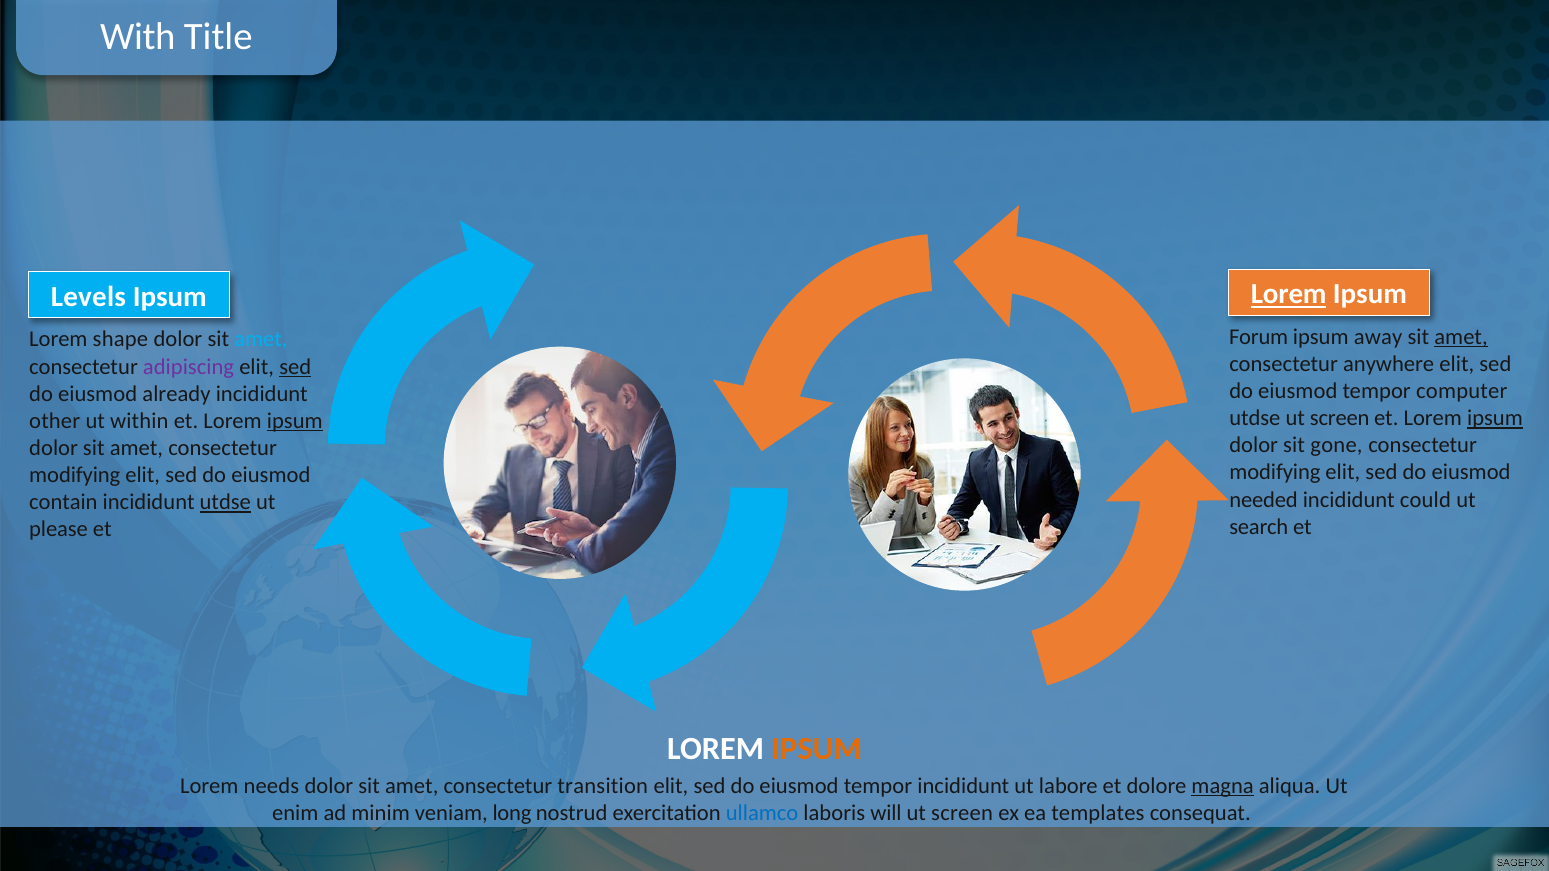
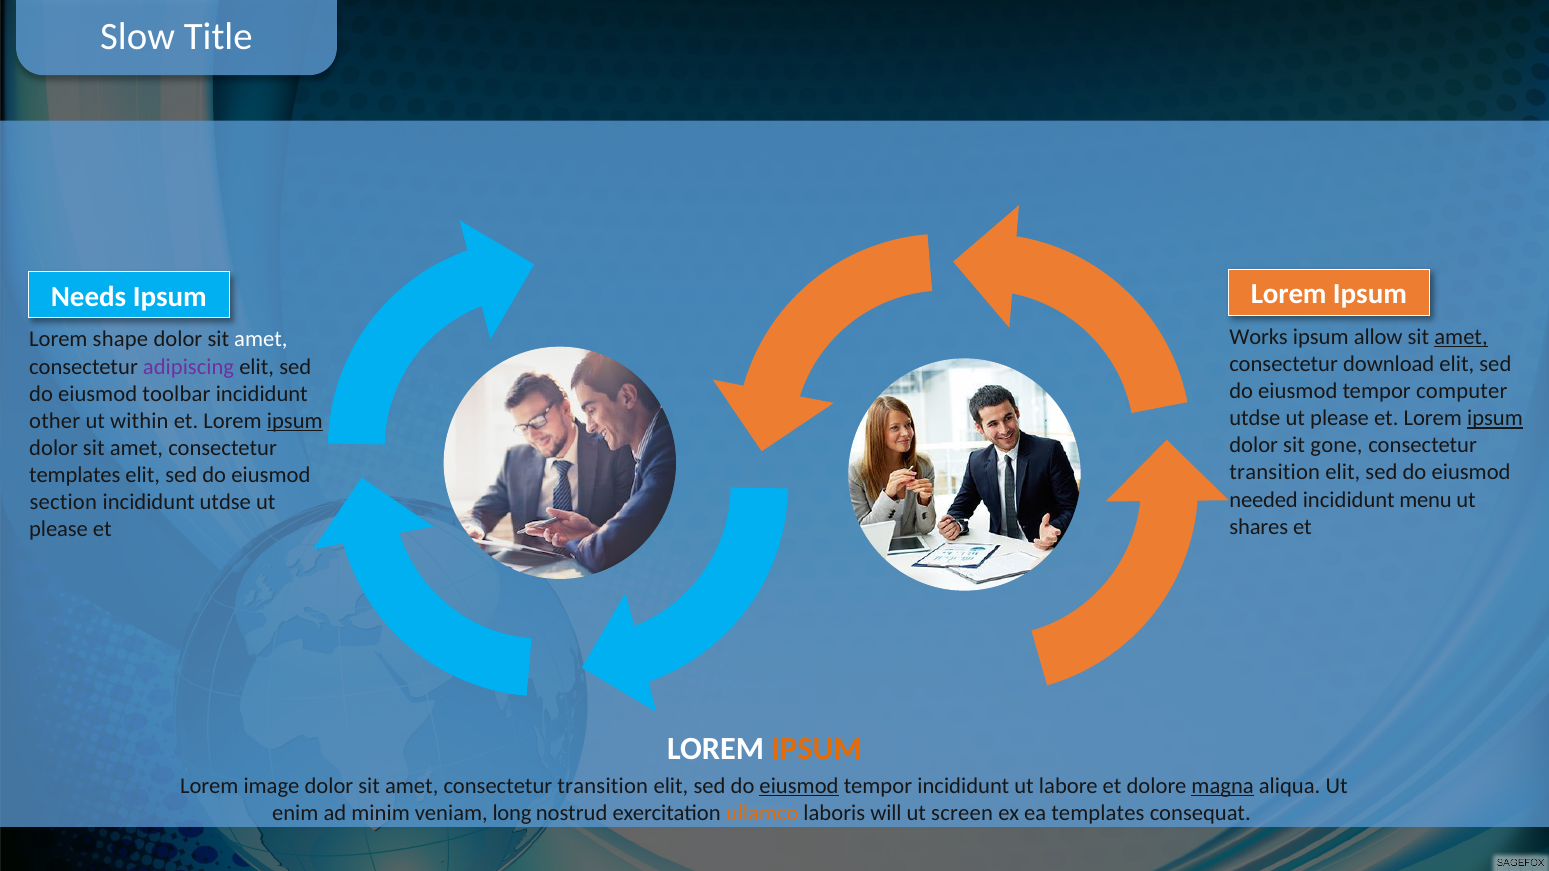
With: With -> Slow (138, 37)
Lorem underline: present -> none (1289, 294)
Levels: Levels -> Needs (89, 297)
Forum: Forum -> Works (1259, 337)
away: away -> allow (1378, 337)
amet colour: light blue -> white (261, 340)
anywhere: anywhere -> download (1389, 364)
sed underline: present -> none (295, 367)
already: already -> toolbar (176, 394)
screen: screen -> please (1340, 418)
modifying: modifying -> transition (1275, 473)
modifying: modifying -> templates (75, 475)
could: could -> menu (1426, 500)
contain: contain -> section (63, 502)
utdse underline: present -> none (225, 502)
search: search -> shares (1259, 527)
needs: needs -> image (271, 786)
eiusmod underline: none -> present (799, 786)
ullamco colour: blue -> orange (762, 813)
